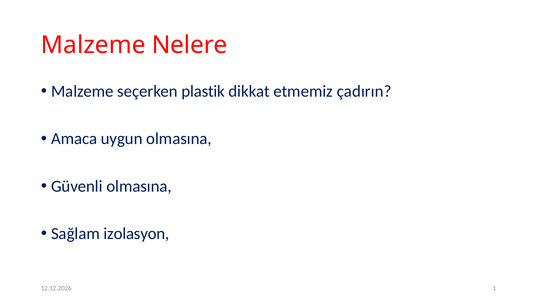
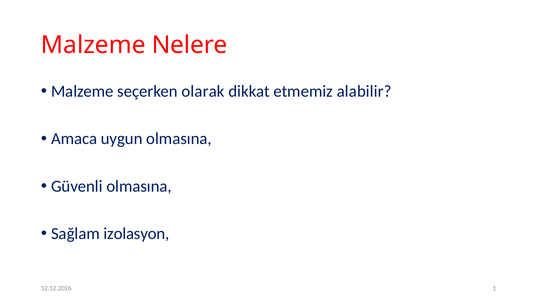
plastik: plastik -> olarak (203, 91)
çadırın: çadırın -> alabilir (364, 91)
